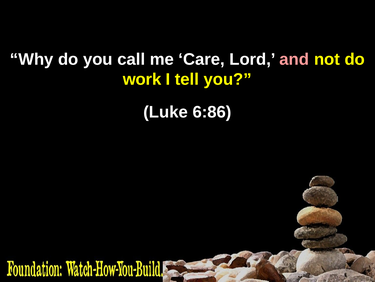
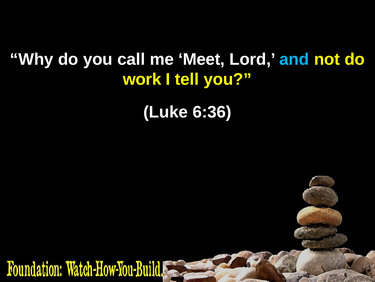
Care: Care -> Meet (202, 59)
and colour: pink -> light blue (294, 59)
6:86: 6:86 -> 6:36 (212, 112)
